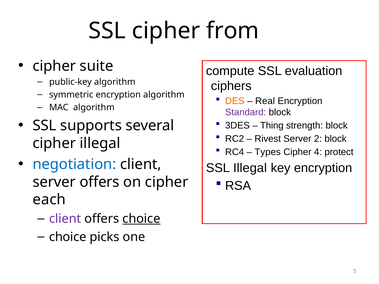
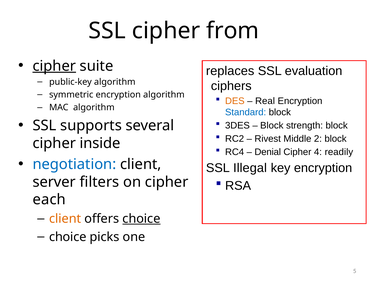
cipher underline: none -> present (54, 66)
compute: compute -> replaces (230, 71)
Standard colour: purple -> blue (246, 112)
Thing: Thing -> Block (272, 126)
Rivest Server: Server -> Middle (297, 139)
cipher illegal: illegal -> inside (100, 143)
Types: Types -> Denial (268, 152)
protect: protect -> readily (339, 152)
server offers: offers -> filters (99, 182)
client colour: purple -> orange (65, 219)
